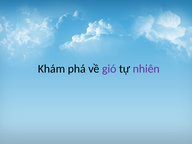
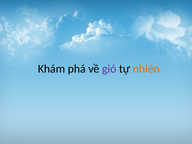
nhiên colour: purple -> orange (146, 69)
